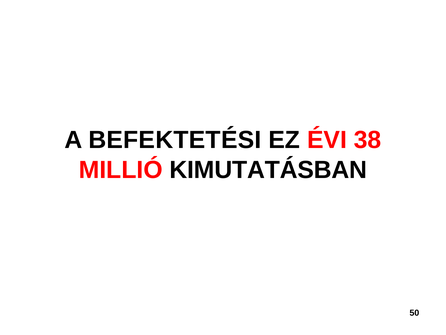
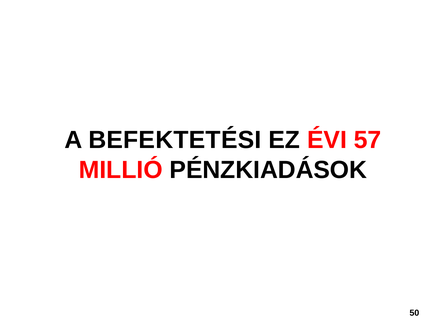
38: 38 -> 57 (368, 140)
KIMUTATÁSBAN: KIMUTATÁSBAN -> PÉNZKIADÁSOK (268, 170)
